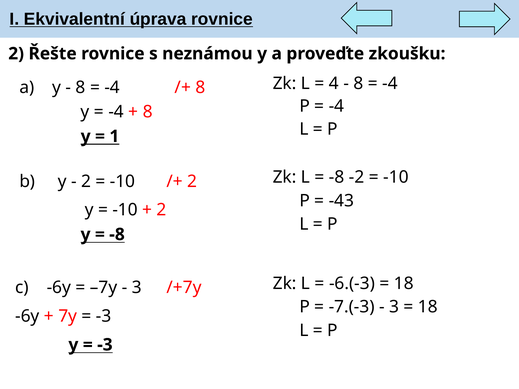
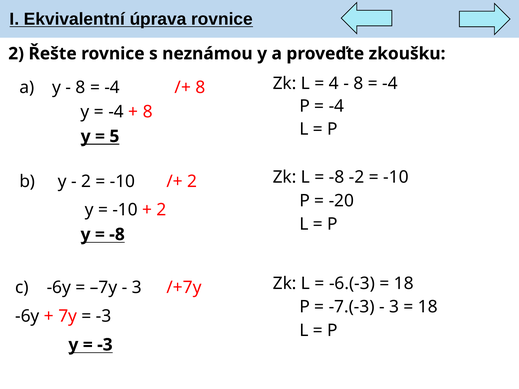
1: 1 -> 5 (114, 136)
-43: -43 -> -20 (341, 201)
